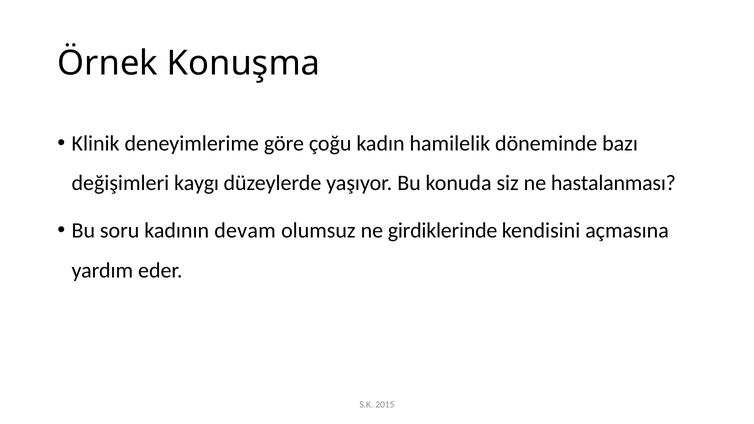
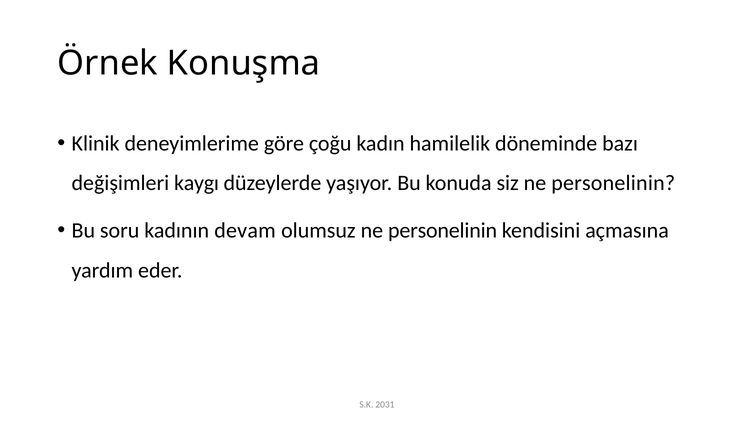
siz ne hastalanması: hastalanması -> personelinin (613, 183)
olumsuz ne girdiklerinde: girdiklerinde -> personelinin (443, 231)
2015: 2015 -> 2031 (385, 405)
